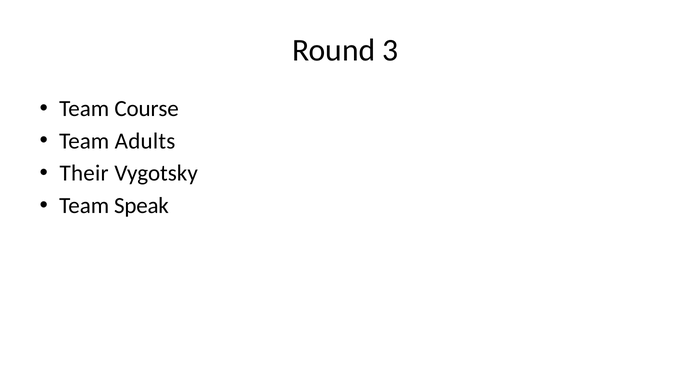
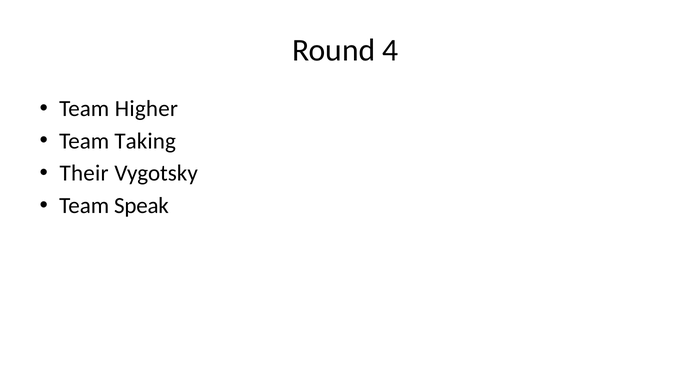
3: 3 -> 4 (391, 50)
Course: Course -> Higher (146, 109)
Adults: Adults -> Taking (145, 141)
